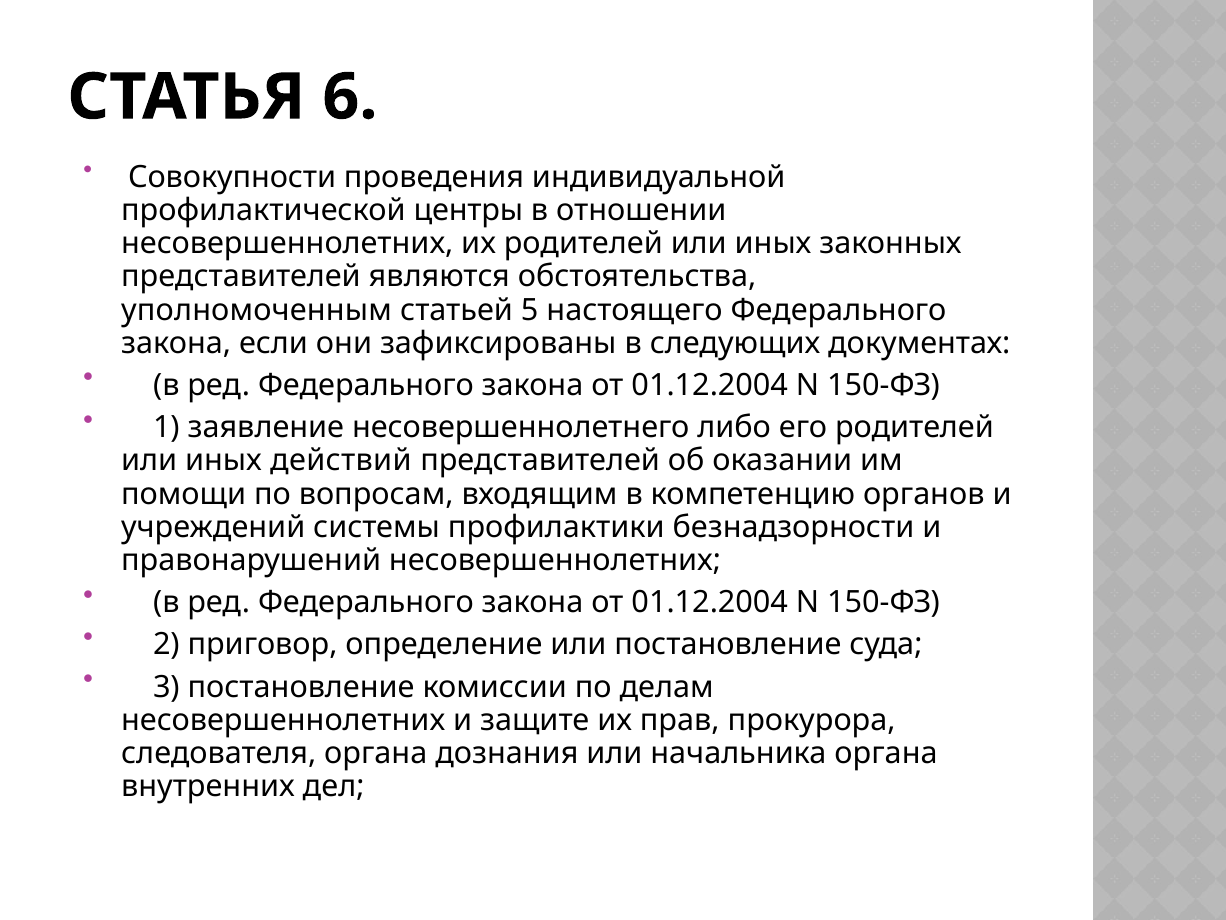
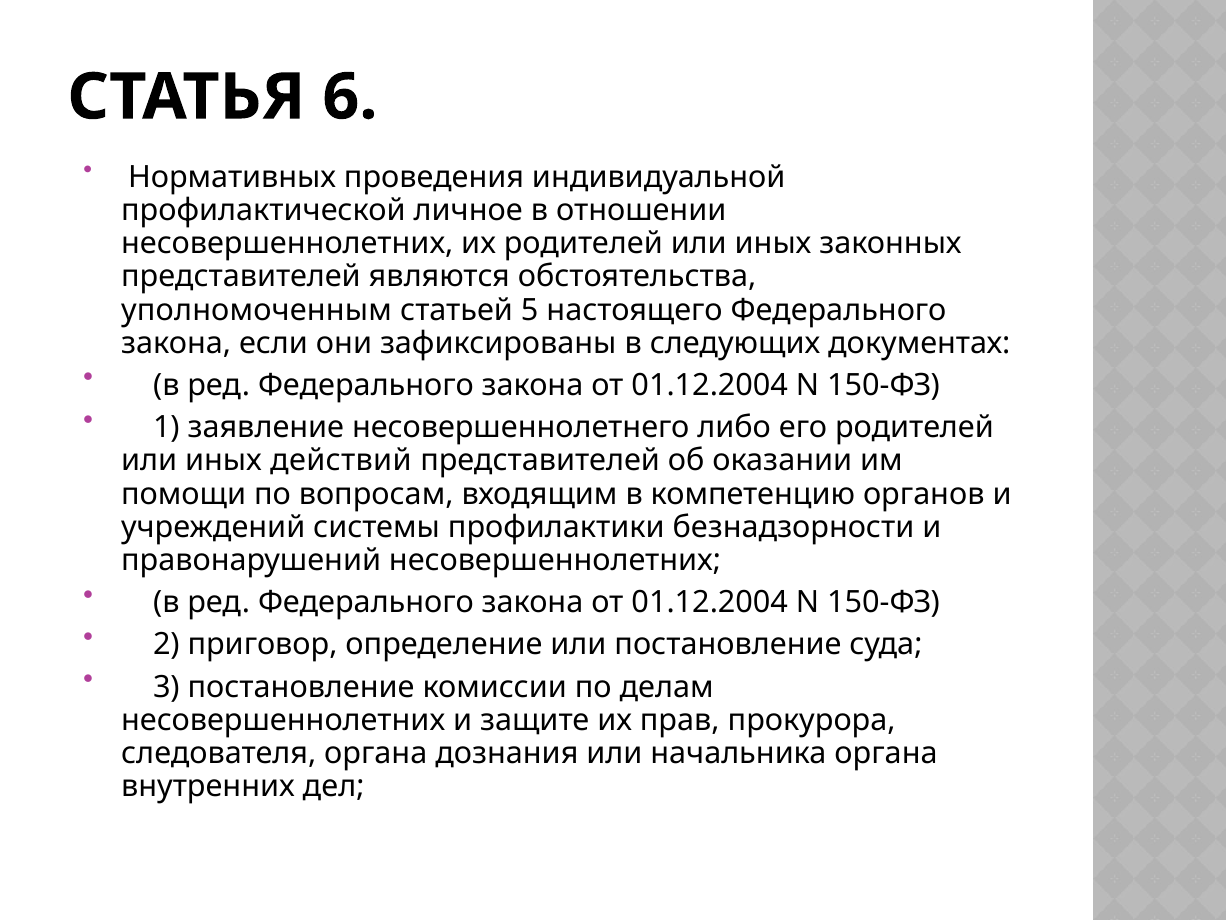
Совокупности: Совокупности -> Нормативных (232, 177)
центры: центры -> личное (468, 210)
